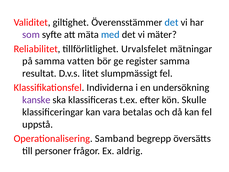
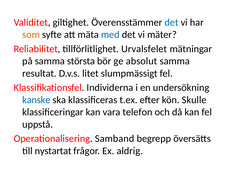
som colour: purple -> orange (31, 35)
vatten: vatten -> största (81, 61)
register: register -> absolut (142, 61)
kanske colour: purple -> blue (36, 100)
betalas: betalas -> telefon (138, 112)
personer: personer -> nystartat (53, 151)
